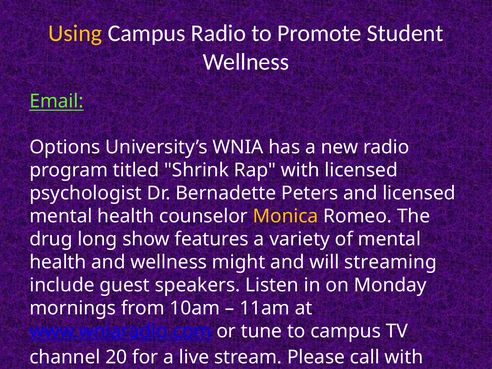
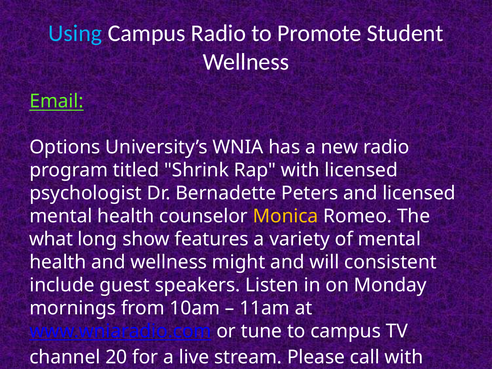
Using colour: yellow -> light blue (75, 33)
drug: drug -> what (51, 239)
streaming: streaming -> consistent (391, 262)
